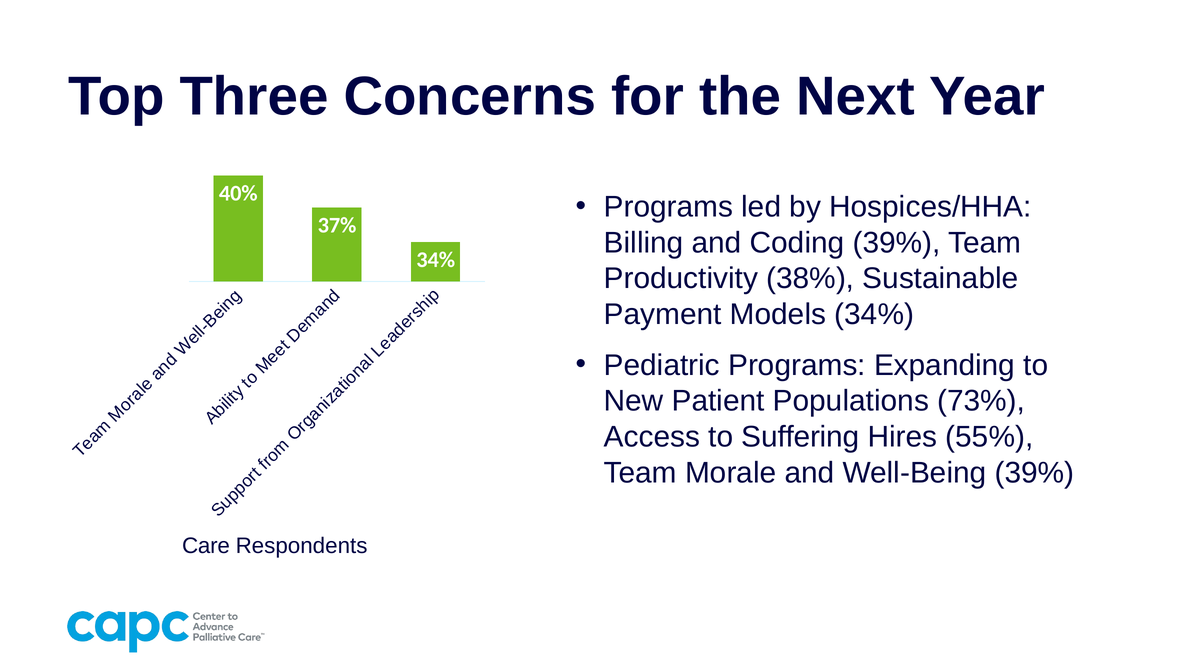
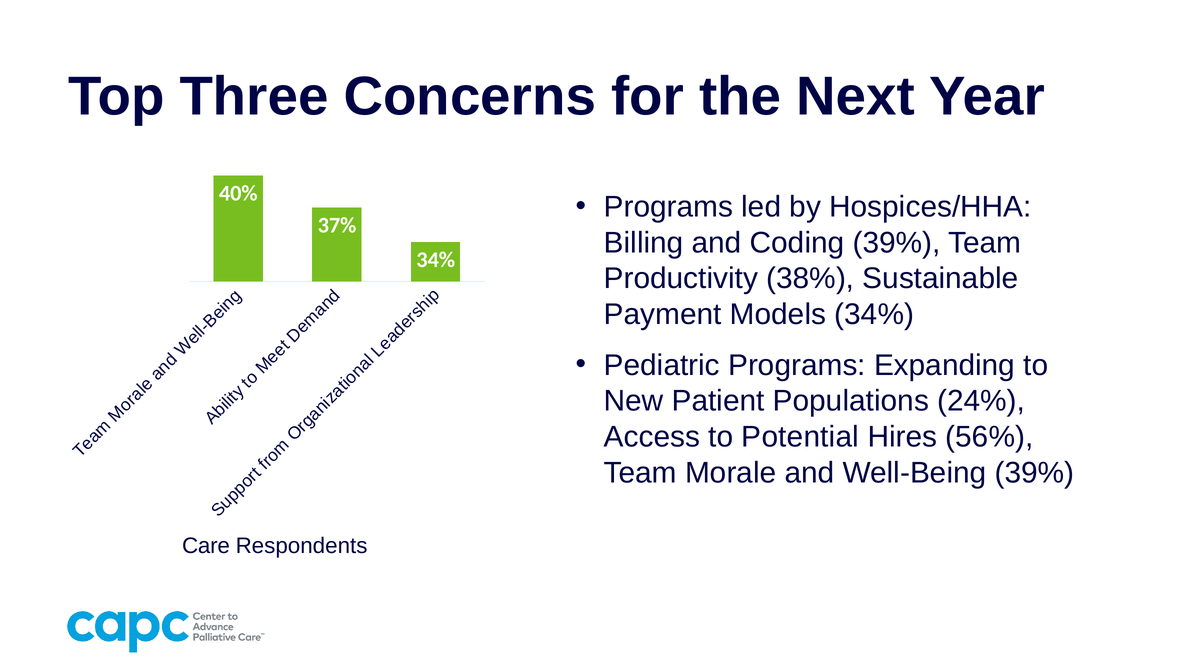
73%: 73% -> 24% (981, 401)
Suffering: Suffering -> Potential (800, 437)
55%: 55% -> 56% (989, 437)
